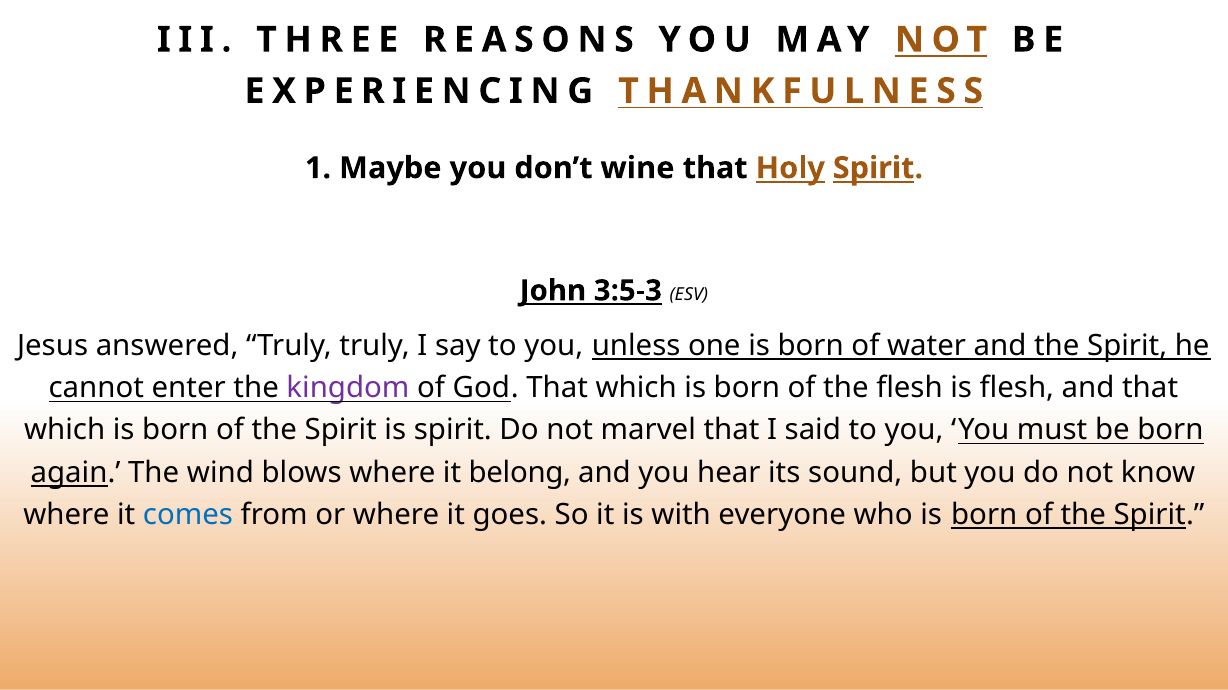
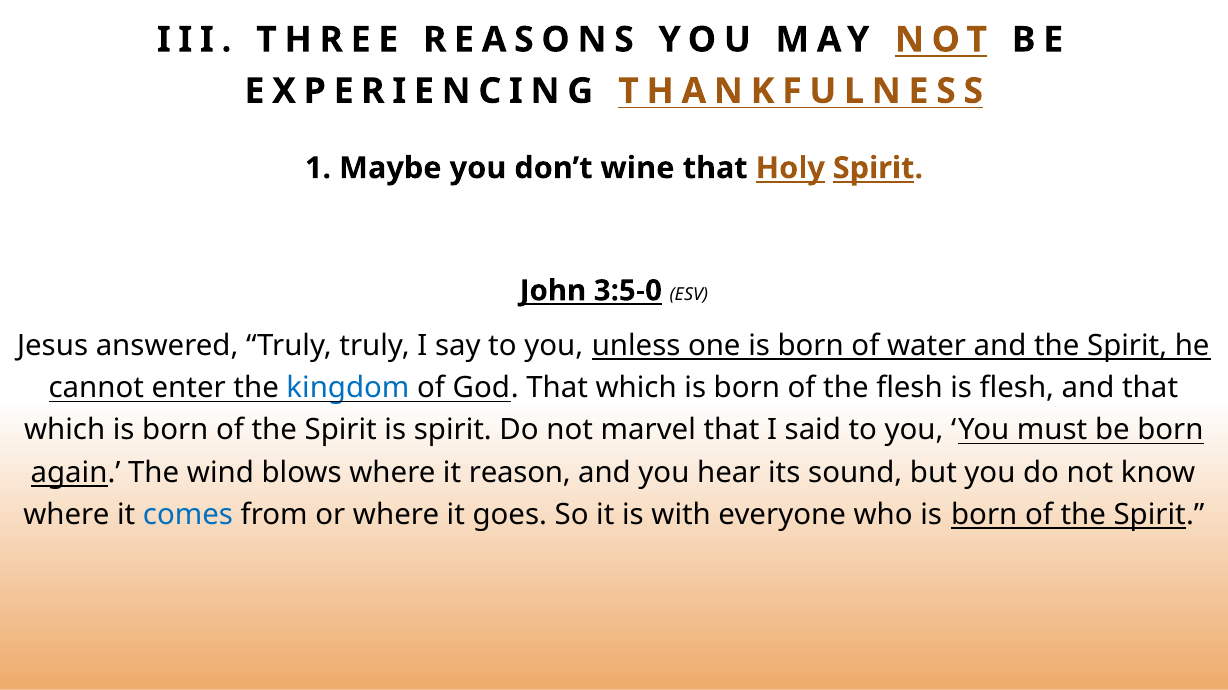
3:5-3: 3:5-3 -> 3:5-0 (628, 291)
kingdom colour: purple -> blue (348, 388)
belong: belong -> reason (520, 473)
